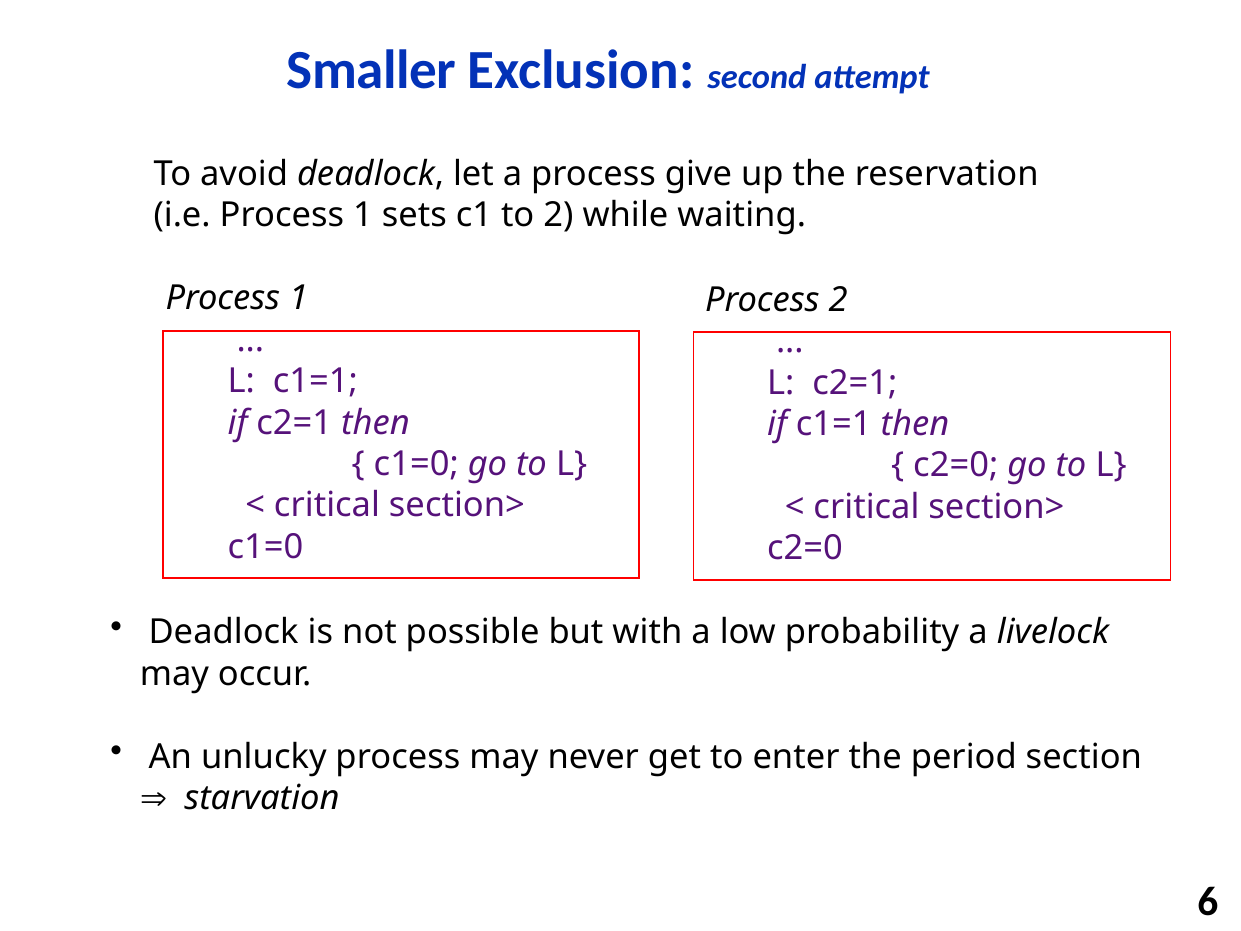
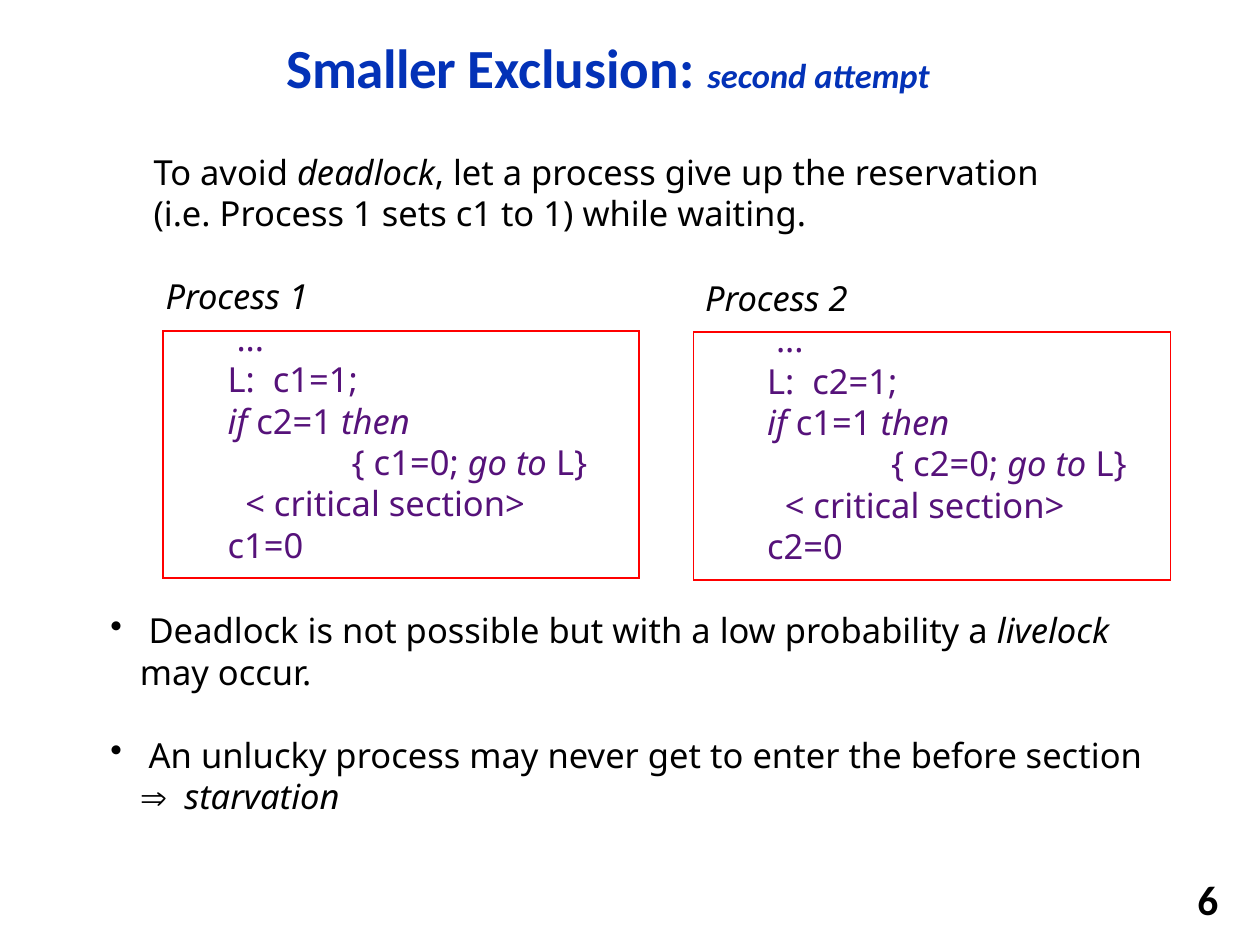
to 2: 2 -> 1 (558, 215)
period: period -> before (964, 757)
